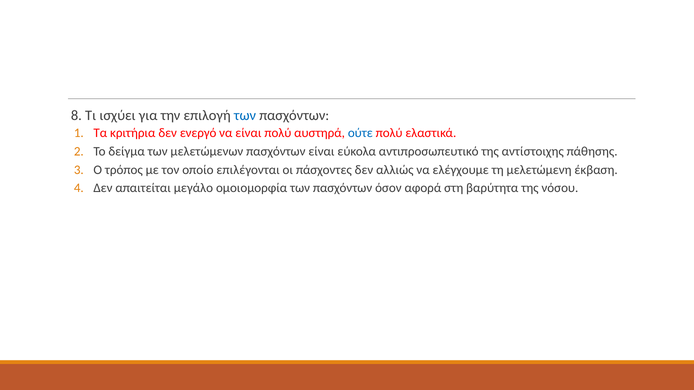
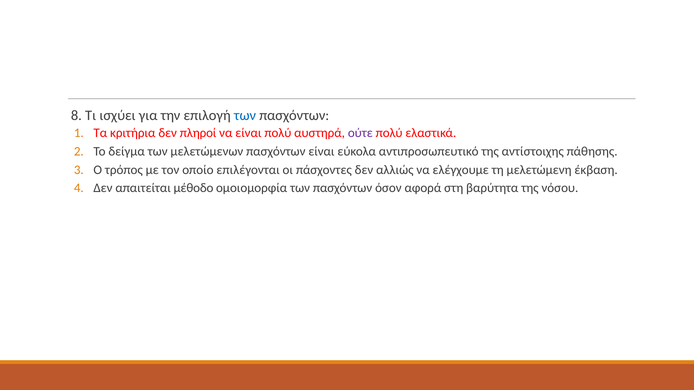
ενεργό: ενεργό -> πληροί (198, 133)
ούτε colour: blue -> purple (360, 133)
μεγάλο: μεγάλο -> μέθοδο (194, 188)
